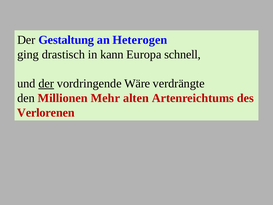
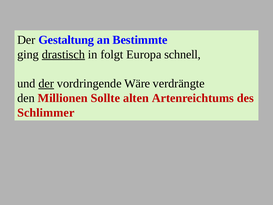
Heterogen: Heterogen -> Bestimmte (140, 40)
drastisch underline: none -> present (63, 54)
kann: kann -> folgt (112, 54)
Mehr: Mehr -> Sollte (105, 98)
Verlorenen: Verlorenen -> Schlimmer (46, 113)
